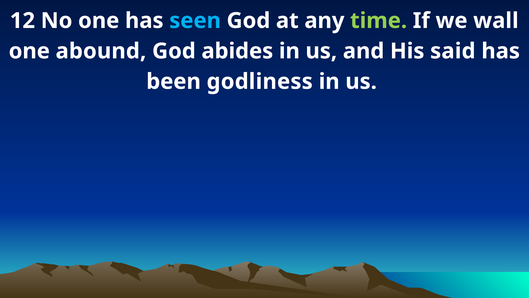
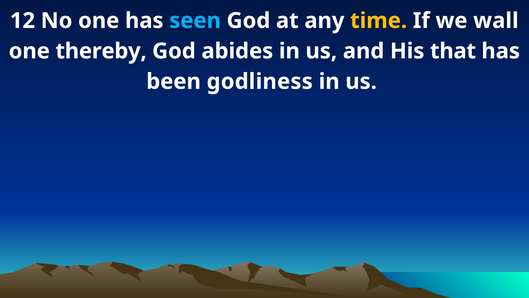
time colour: light green -> yellow (379, 21)
abound: abound -> thereby (101, 51)
said: said -> that (453, 51)
